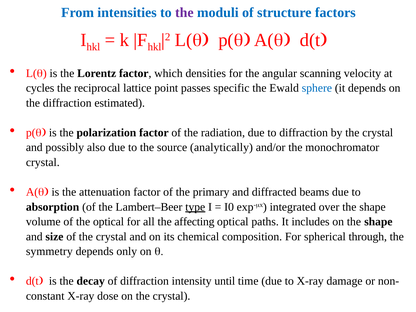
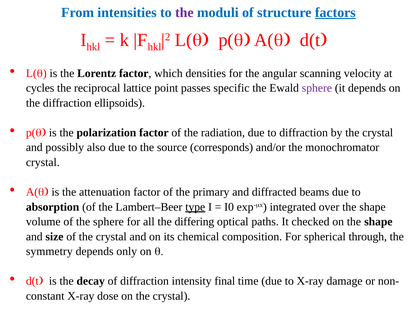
factors underline: none -> present (335, 13)
sphere colour: blue -> purple (317, 88)
estimated: estimated -> ellipsoids (120, 103)
analytically: analytically -> corresponds (222, 148)
the optical: optical -> sphere (108, 222)
affecting: affecting -> differing (194, 222)
includes: includes -> checked (311, 222)
until: until -> final (225, 281)
